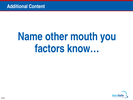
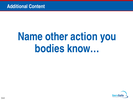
mouth: mouth -> action (84, 37)
factors: factors -> bodies (50, 48)
